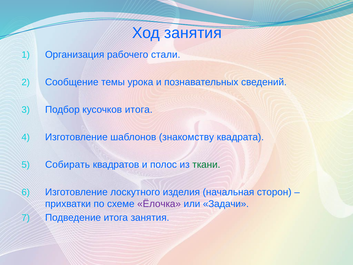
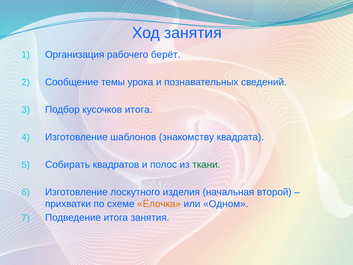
стали: стали -> берёт (166, 55)
сторон: сторон -> второй (274, 192)
Ёлочка colour: purple -> orange (159, 204)
Задачи: Задачи -> Одном (226, 204)
